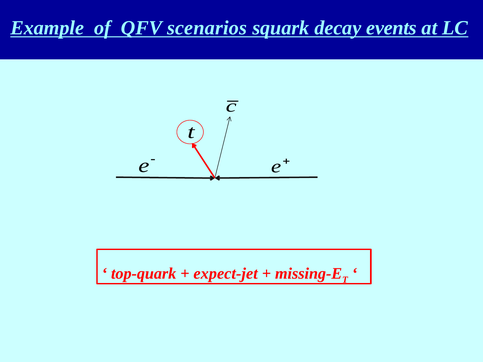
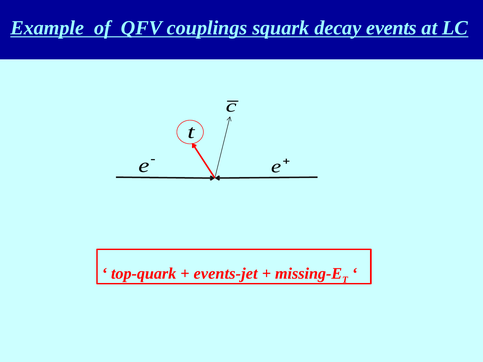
scenarios: scenarios -> couplings (207, 28)
expect-jet: expect-jet -> events-jet (226, 274)
